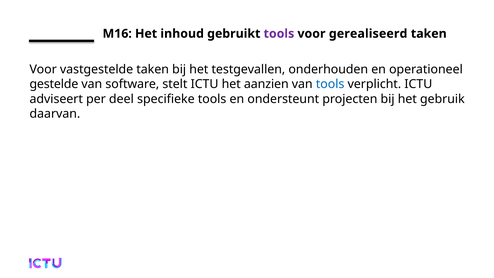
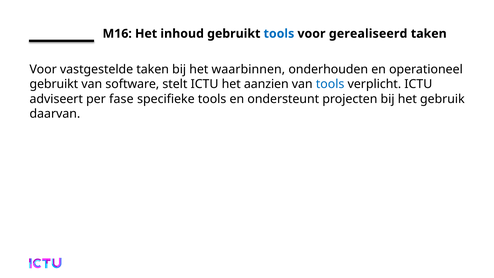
tools colour: purple -> blue (279, 34)
testgevallen: testgevallen -> waarbinnen (248, 69)
gestelde: gestelde -> gebruikt (54, 84)
deel: deel -> fase (121, 99)
